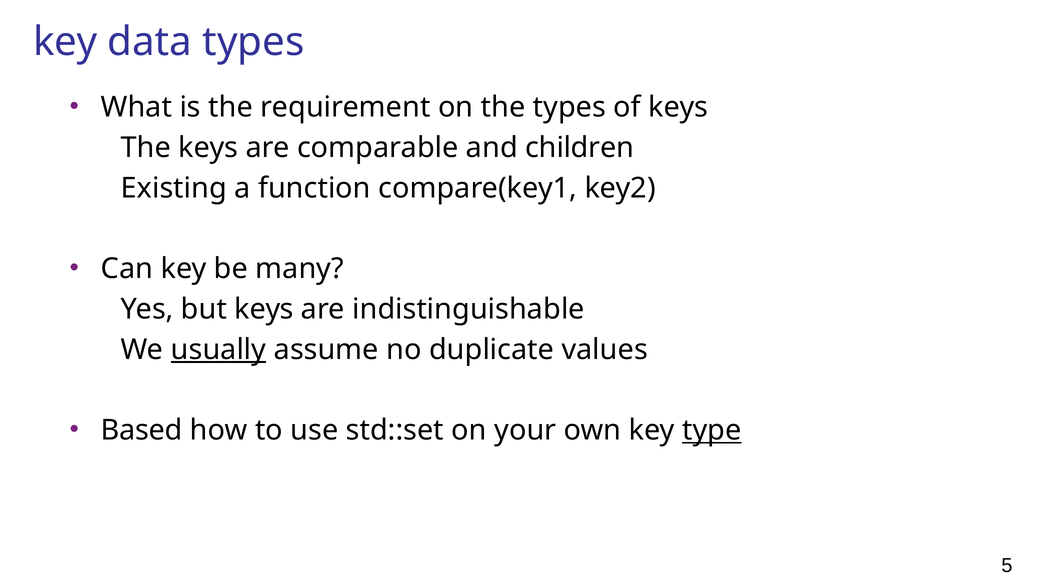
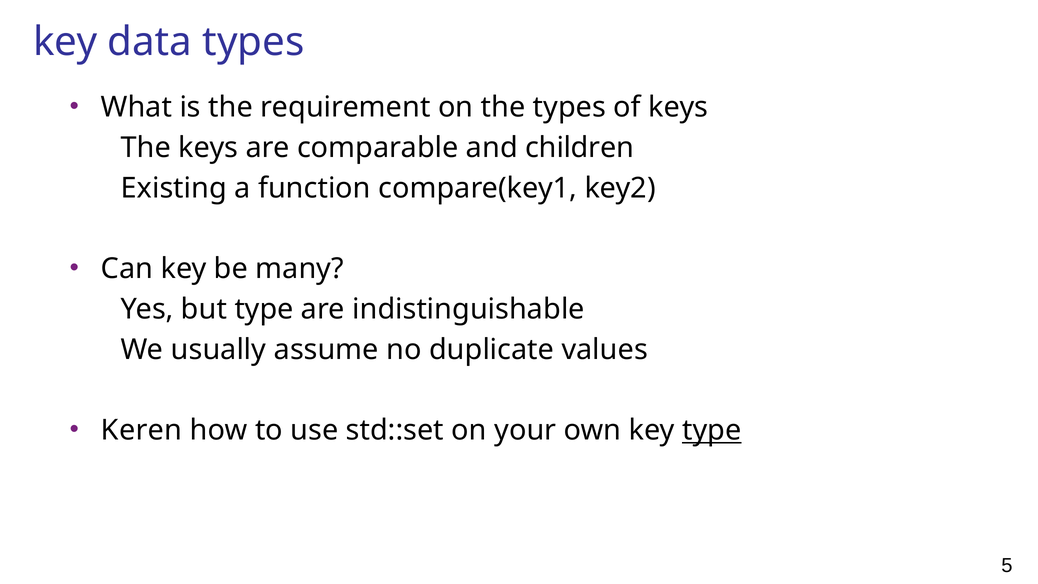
but keys: keys -> type (264, 309)
usually underline: present -> none (219, 350)
Based: Based -> Keren (142, 430)
